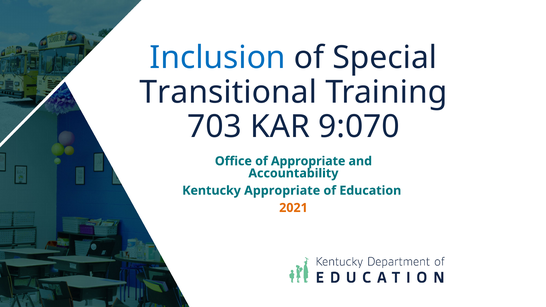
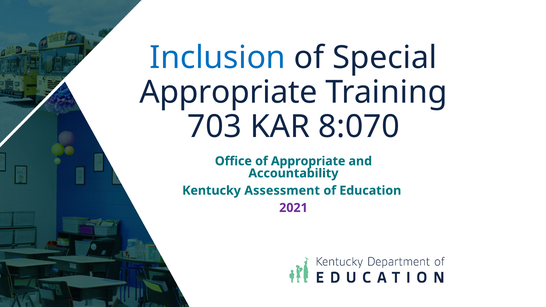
Transitional: Transitional -> Appropriate (228, 92)
9:070: 9:070 -> 8:070 (359, 127)
Kentucky Appropriate: Appropriate -> Assessment (282, 191)
2021 colour: orange -> purple (293, 208)
